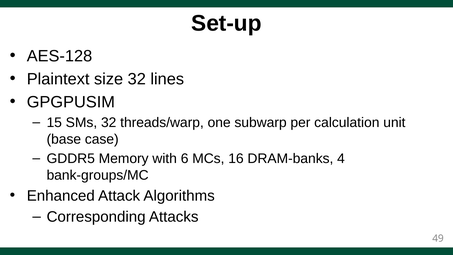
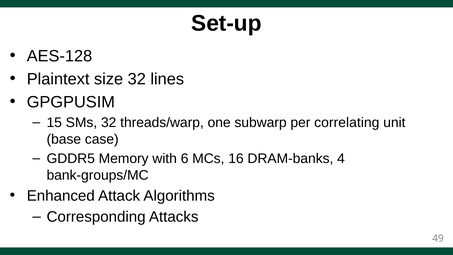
calculation: calculation -> correlating (347, 123)
